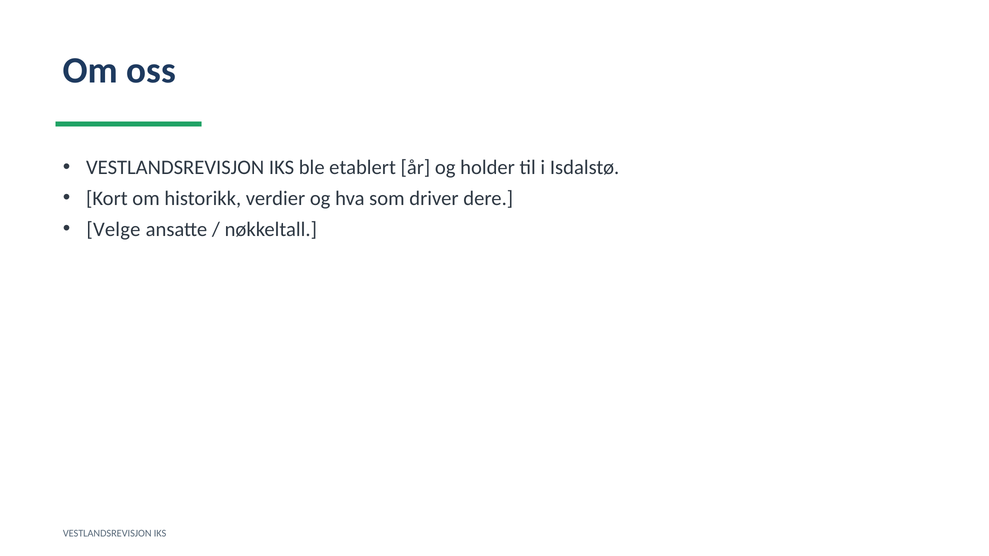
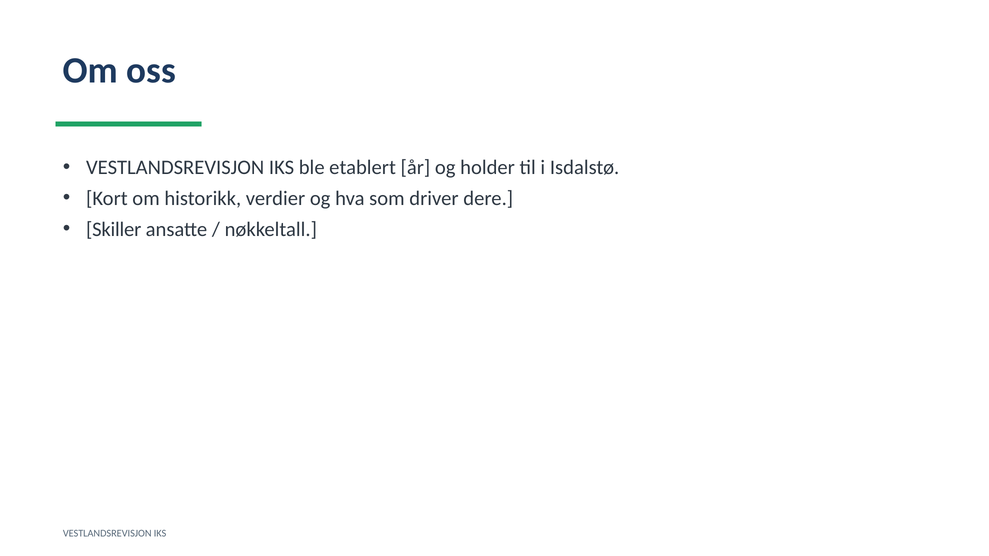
Velge: Velge -> Skiller (114, 229)
